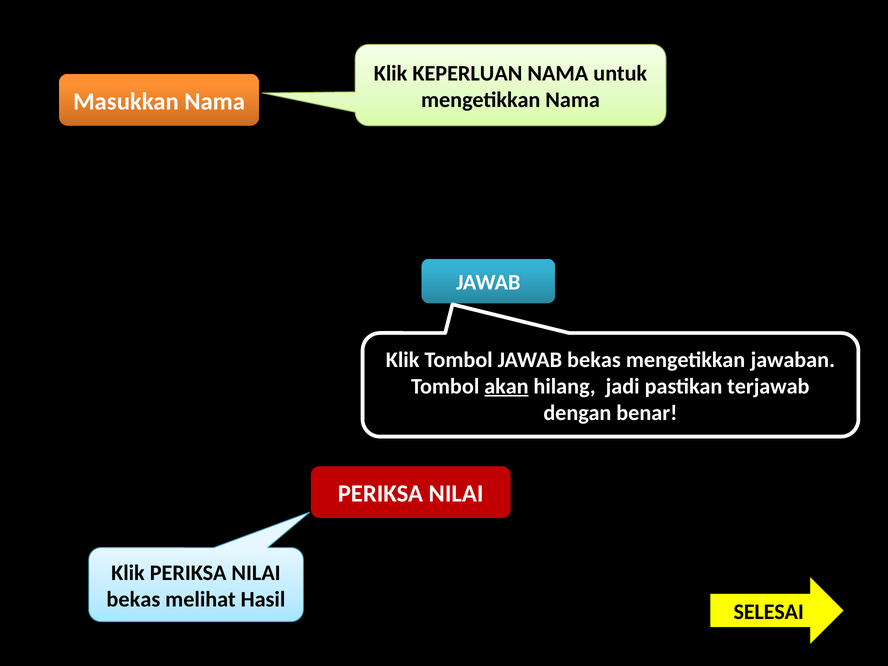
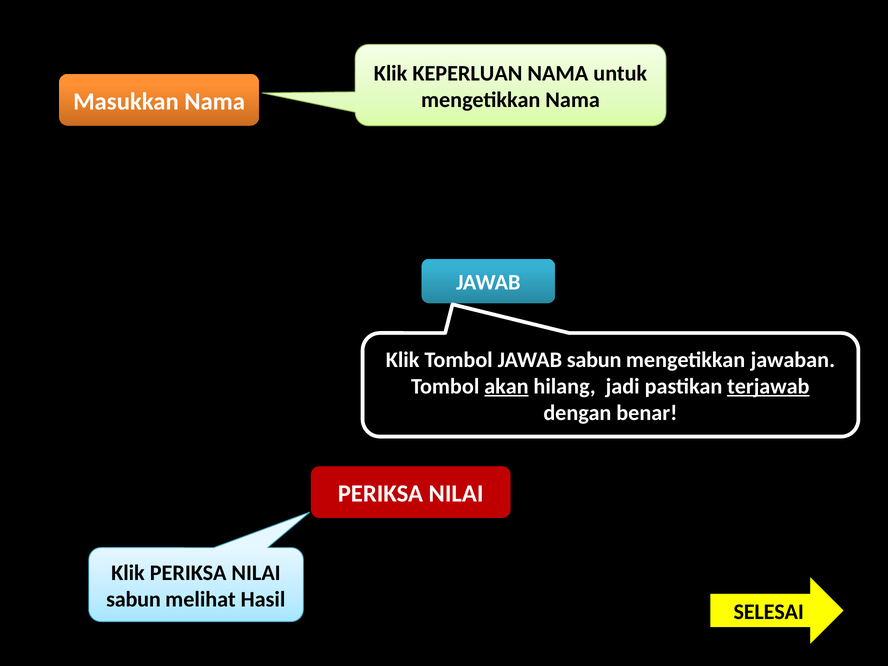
JAWAB bekas: bekas -> sabun (594, 360)
terjawab underline: none -> present (768, 386)
bekas: bekas -> sabun (134, 599)
